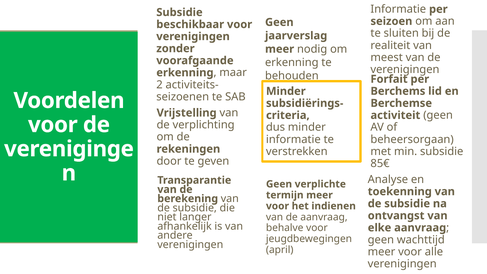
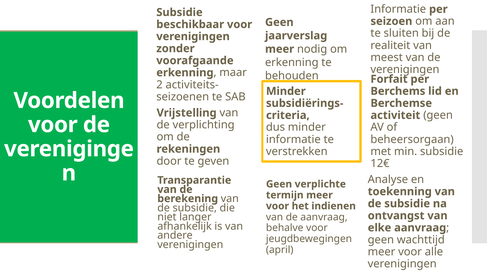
85€: 85€ -> 12€ (380, 163)
